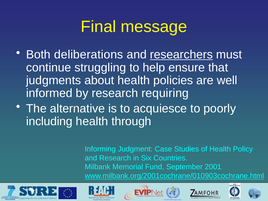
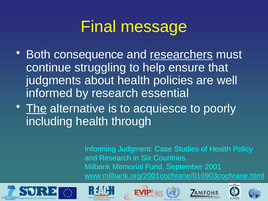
deliberations: deliberations -> consequence (89, 55)
requiring: requiring -> essential (165, 93)
The underline: none -> present (36, 108)
